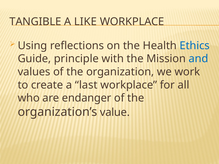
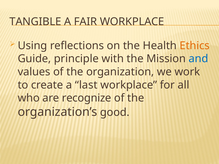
LIKE: LIKE -> FAIR (86, 22)
Ethics colour: blue -> orange (195, 46)
endanger: endanger -> recognize (87, 98)
value: value -> good (115, 113)
